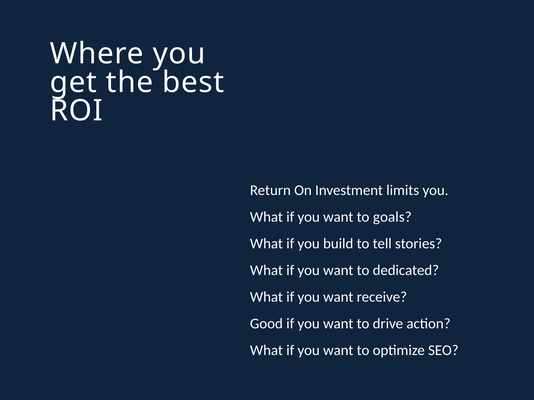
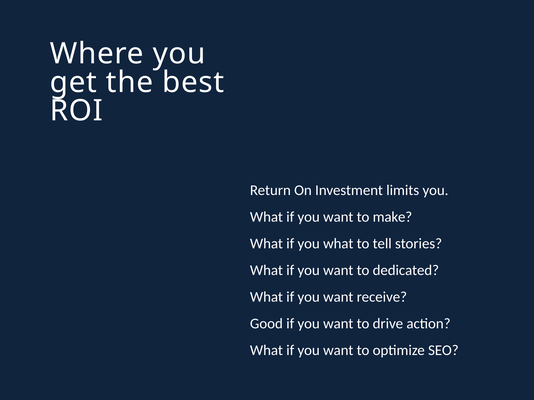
goals: goals -> make (392, 217)
if you build: build -> what (338, 244)
